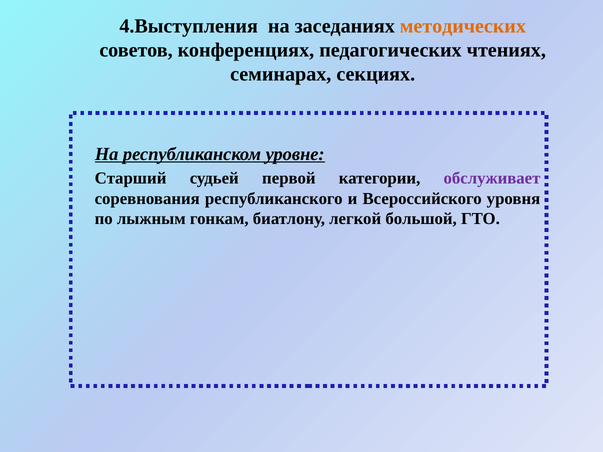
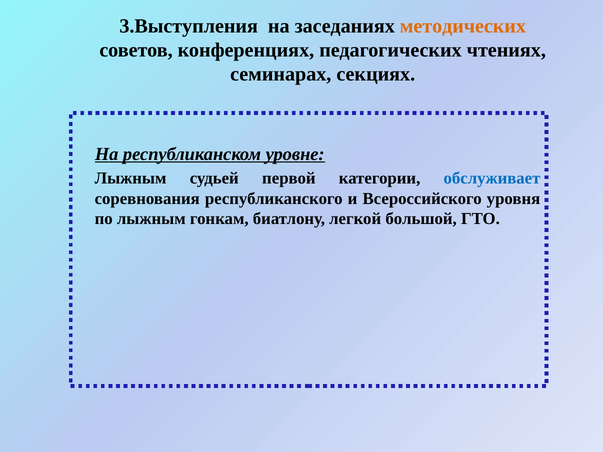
4.Выступления: 4.Выступления -> 3.Выступления (189, 26)
Старший: Старший -> Лыжным (131, 178)
обслуживает colour: purple -> blue (492, 178)
